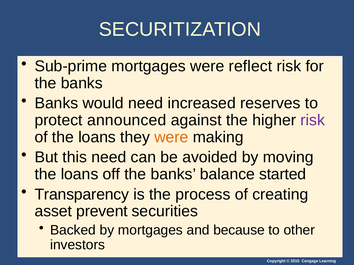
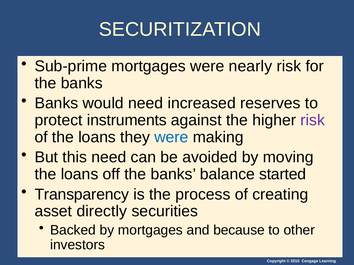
reflect: reflect -> nearly (250, 66)
announced: announced -> instruments (127, 120)
were colour: orange -> blue (171, 137)
prevent: prevent -> directly (102, 212)
